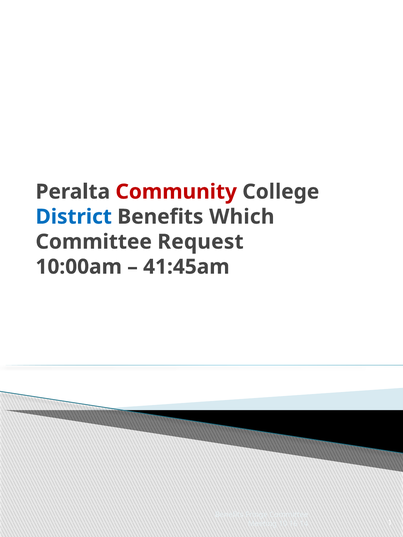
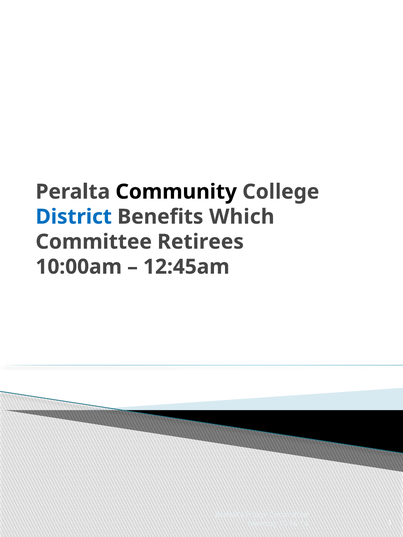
Community colour: red -> black (176, 192)
Request: Request -> Retirees (201, 242)
41:45am: 41:45am -> 12:45am (186, 267)
